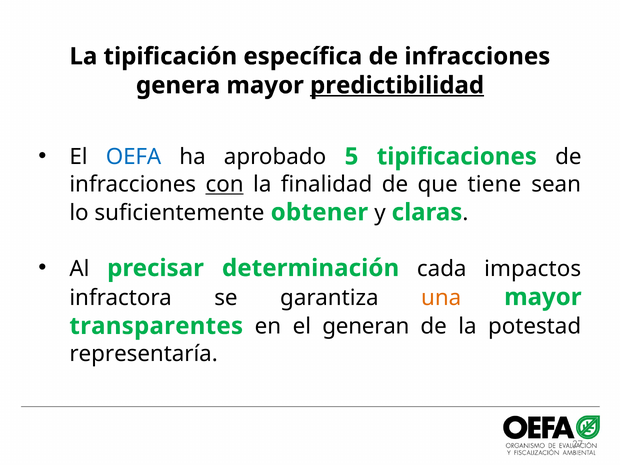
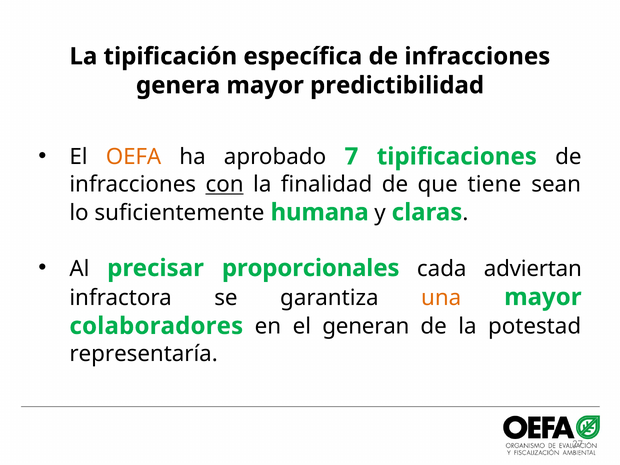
predictibilidad underline: present -> none (397, 85)
OEFA colour: blue -> orange (134, 157)
5: 5 -> 7 (351, 157)
obtener: obtener -> humana (320, 212)
determinación: determinación -> proporcionales (311, 268)
impactos: impactos -> adviertan (533, 269)
transparentes: transparentes -> colaboradores (156, 326)
